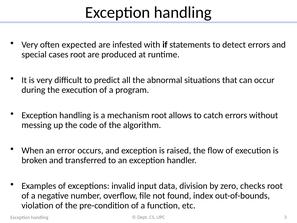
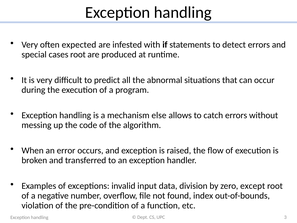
mechanism root: root -> else (159, 115)
checks: checks -> except (253, 186)
